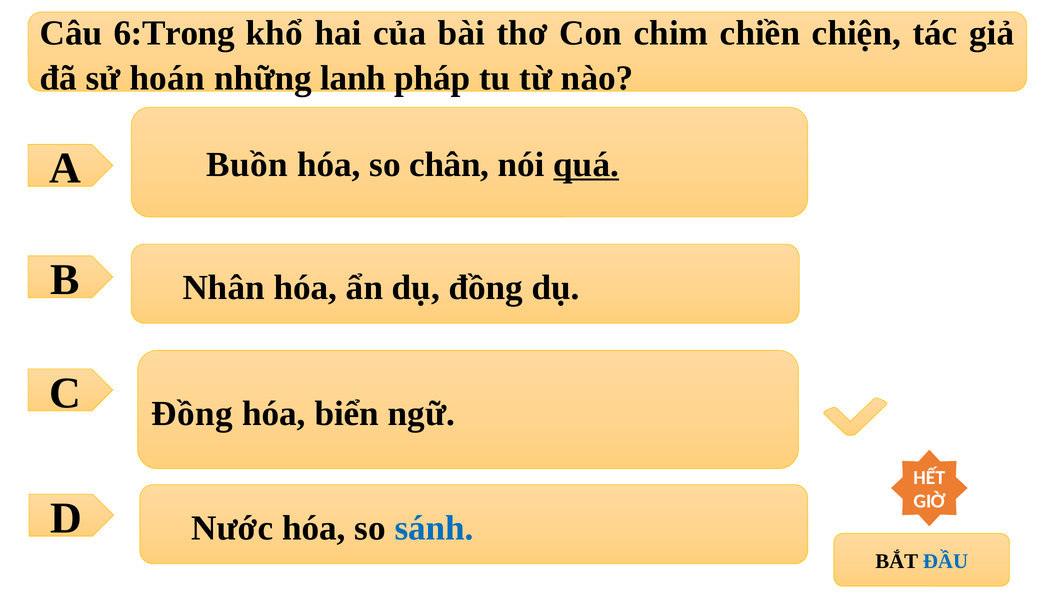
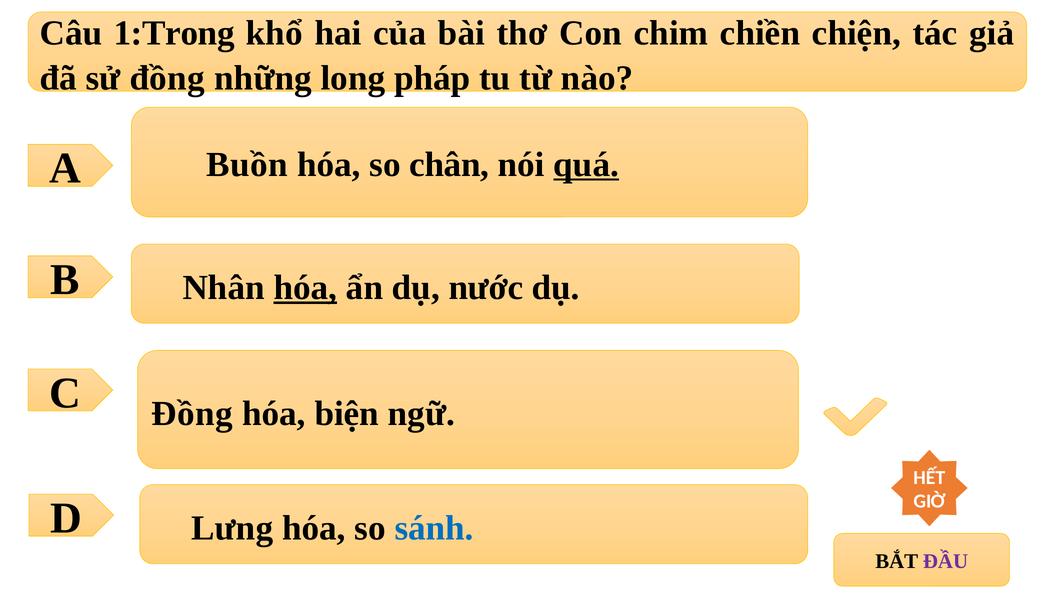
6:Trong: 6:Trong -> 1:Trong (174, 33)
sử hoán: hoán -> đồng (167, 78)
lanh: lanh -> long (353, 78)
hóa underline: none -> present (305, 288)
dụ đồng: đồng -> nước (486, 288)
biển: biển -> biện (347, 413)
Nước: Nước -> Lưng (232, 528)
ĐẦU colour: blue -> purple (946, 561)
